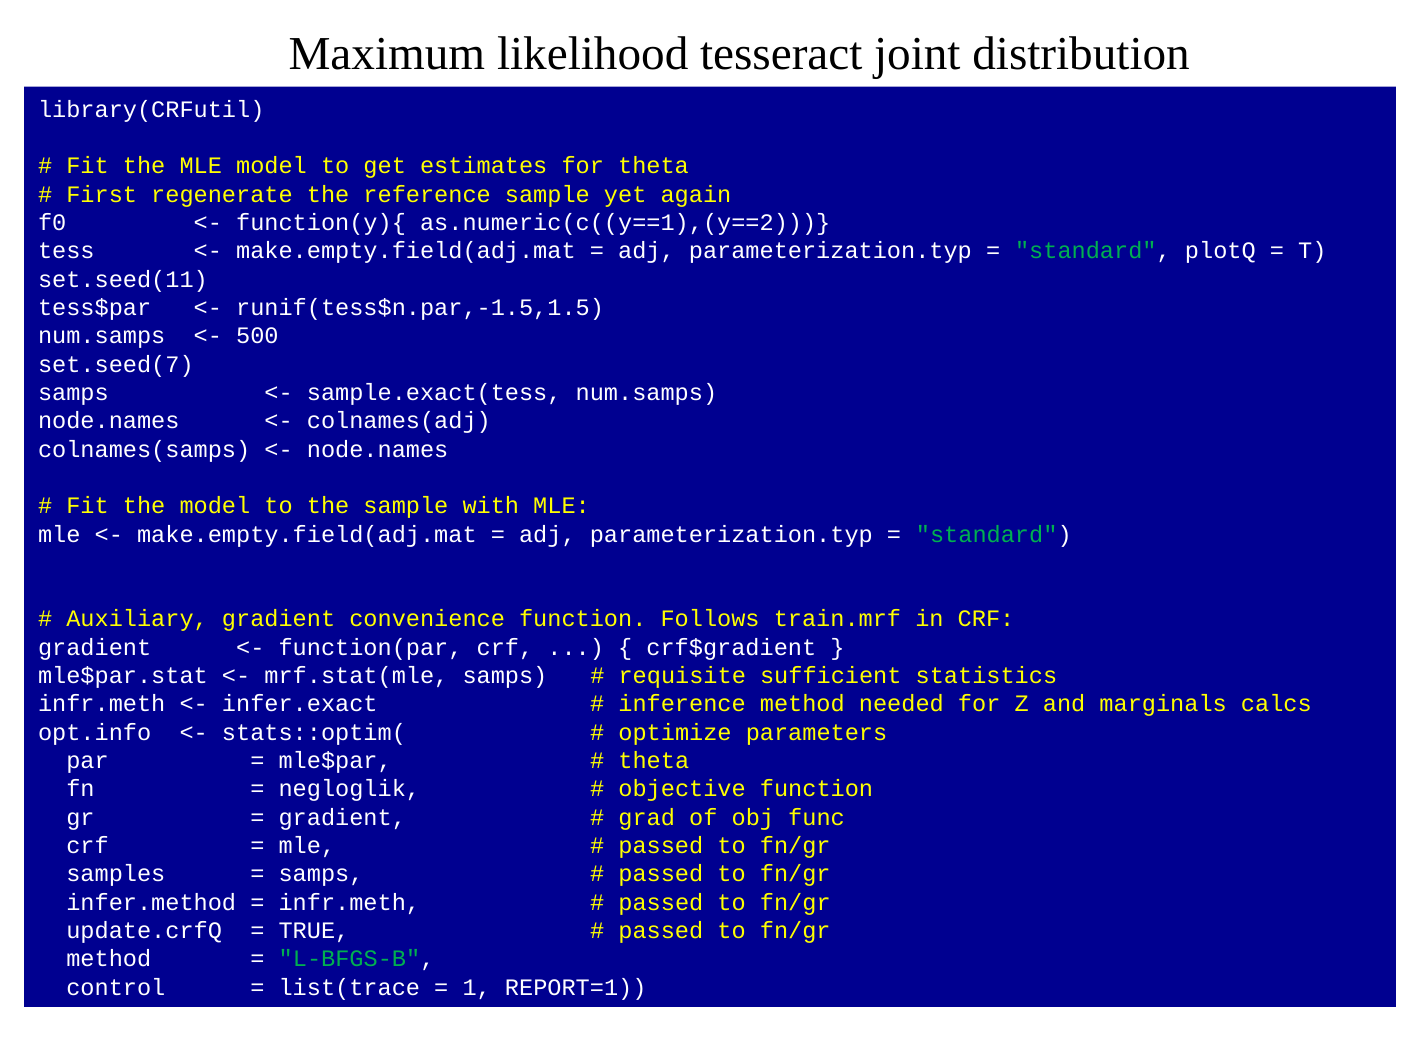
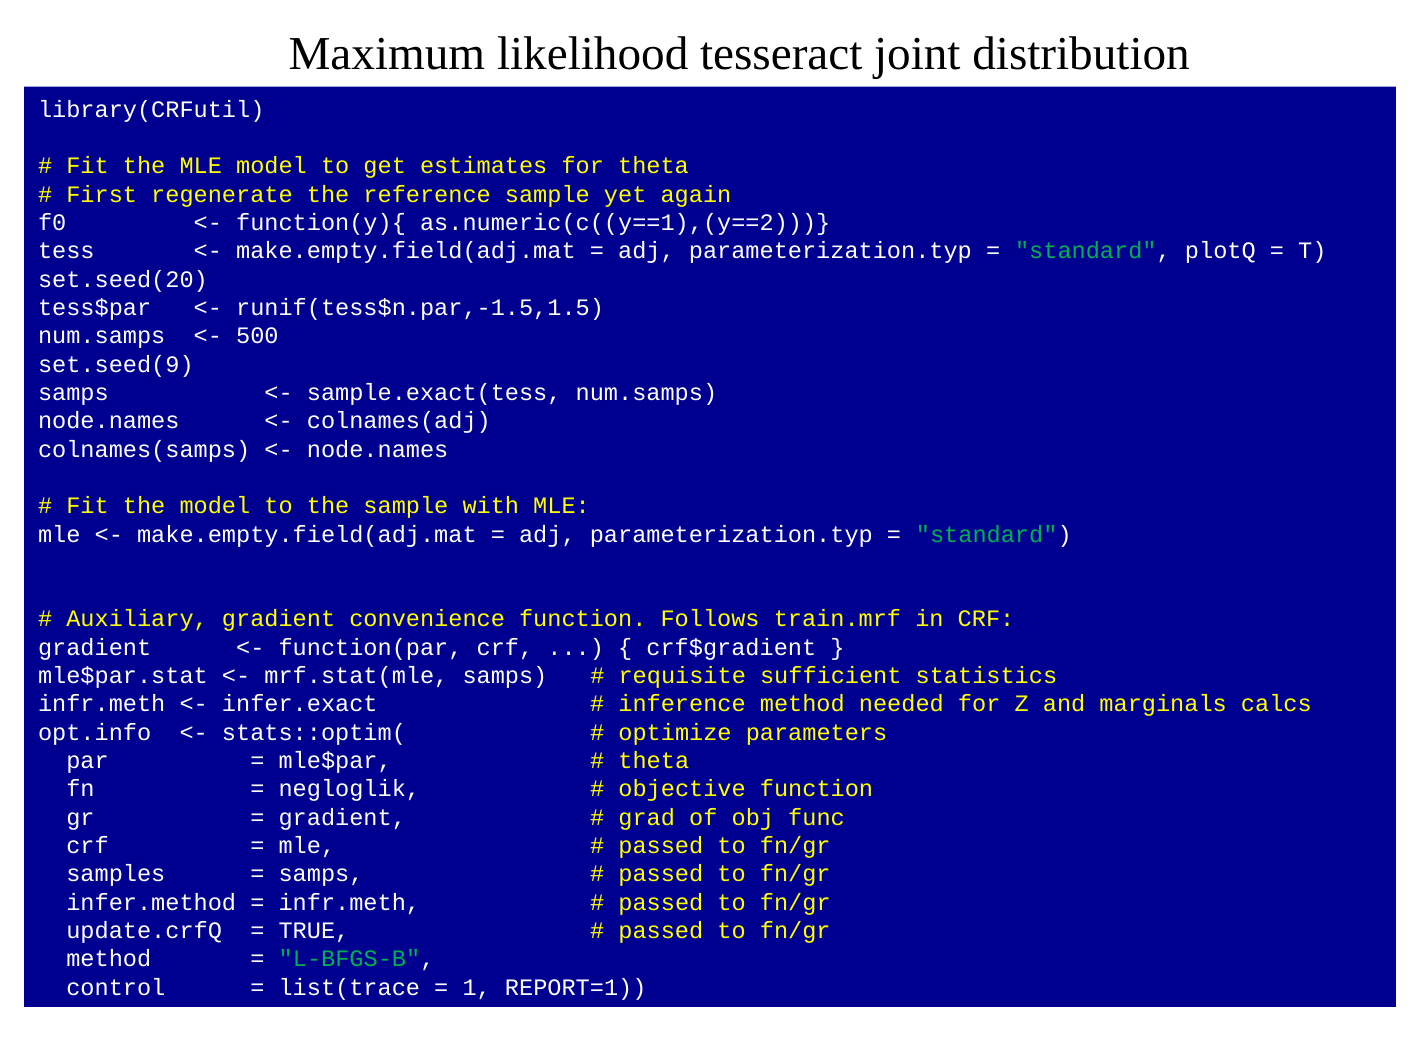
set.seed(11: set.seed(11 -> set.seed(20 (123, 279)
set.seed(7: set.seed(7 -> set.seed(9 (116, 364)
